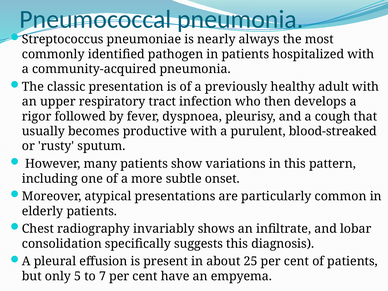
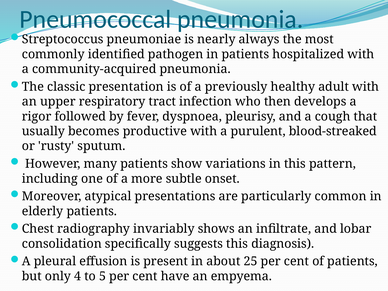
5: 5 -> 4 (78, 276)
7: 7 -> 5 (102, 276)
